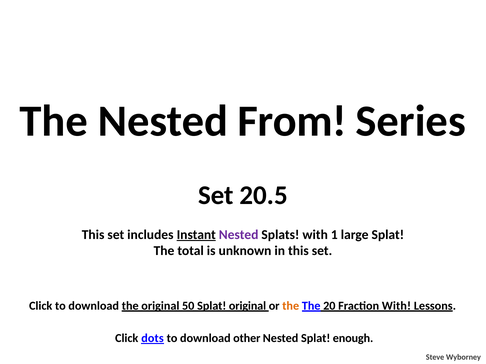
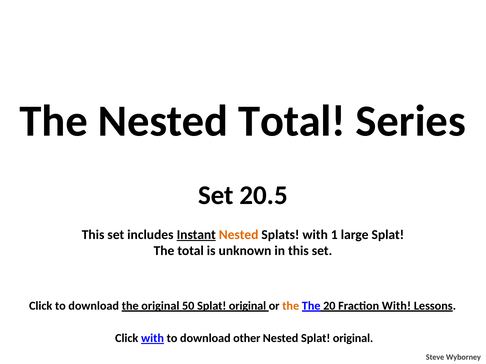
Nested From: From -> Total (292, 121)
Nested colour: purple -> orange (239, 235)
Click dots: dots -> with (153, 339)
Nested Splat enough: enough -> original (353, 339)
